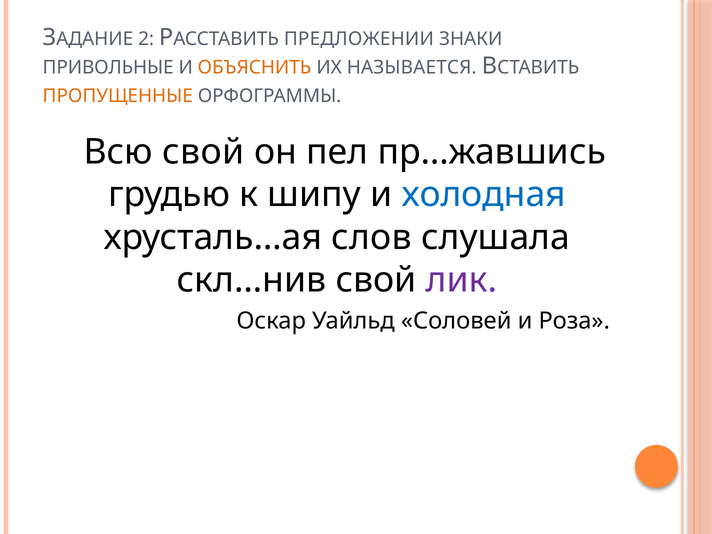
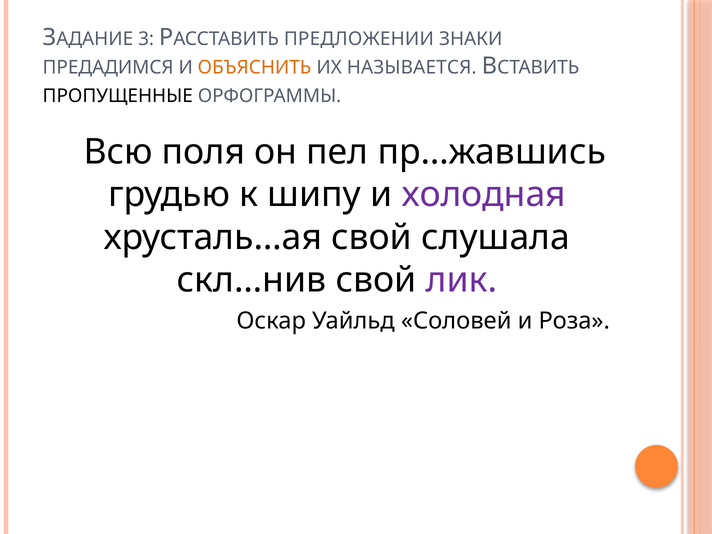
2: 2 -> 3 (146, 39)
ПРИВОЛЬНЫЕ: ПРИВОЛЬНЫЕ -> ПРЕДАДИМСЯ (108, 67)
ПРОПУЩЕННЫЕ colour: orange -> black (118, 96)
Всю свой: свой -> поля (203, 152)
холодная colour: blue -> purple (484, 195)
хрусталь…ая слов: слов -> свой (372, 237)
